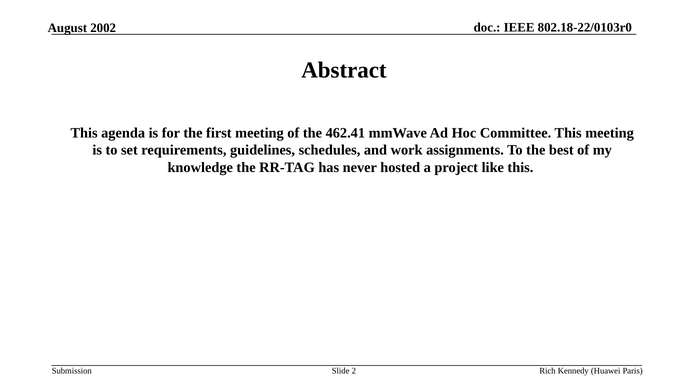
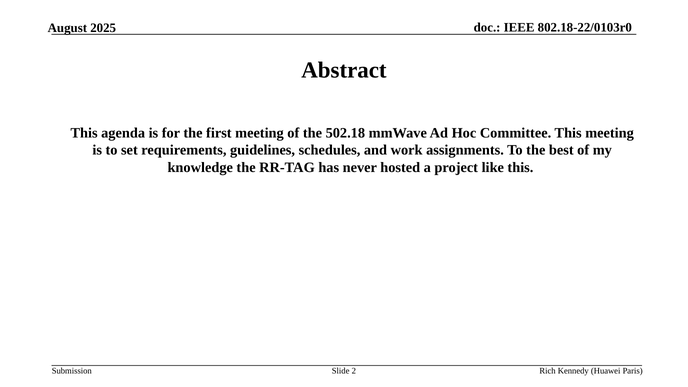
2002: 2002 -> 2025 (103, 28)
462.41: 462.41 -> 502.18 (345, 133)
